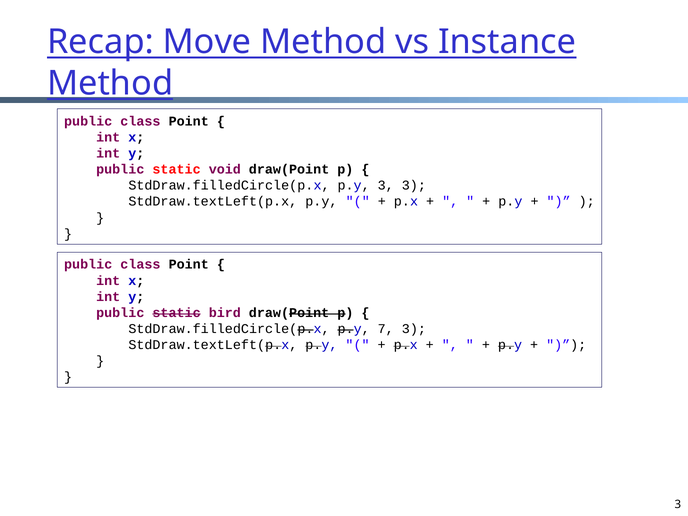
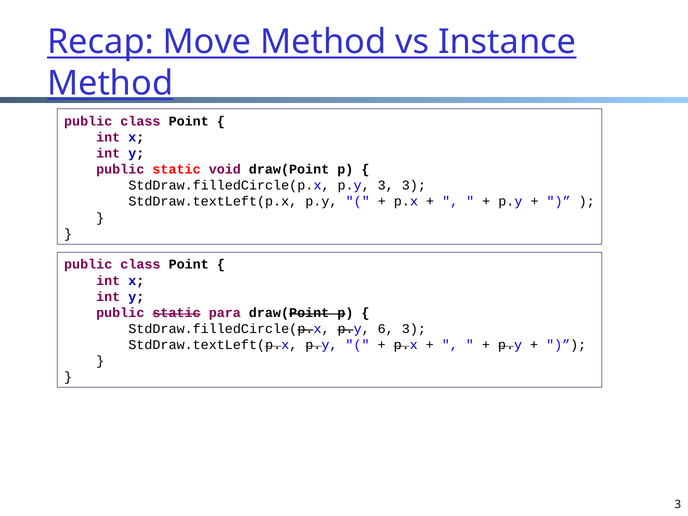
bird: bird -> para (225, 313)
7: 7 -> 6 (386, 329)
